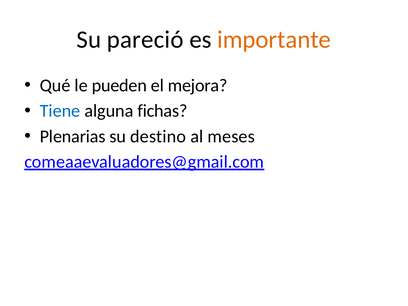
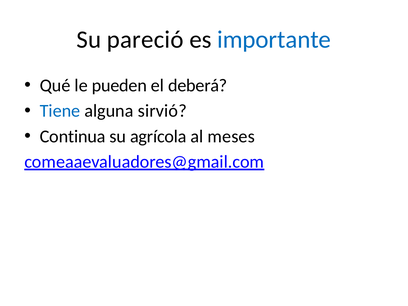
importante colour: orange -> blue (274, 39)
mejora: mejora -> deberá (198, 86)
fichas: fichas -> sirvió (162, 111)
Plenarias: Plenarias -> Continua (73, 136)
destino: destino -> agrícola (158, 136)
